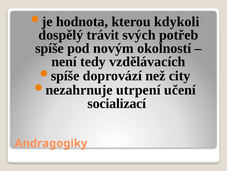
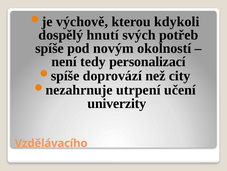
hodnota: hodnota -> výchově (82, 22)
trávit: trávit -> hnutí (103, 35)
vzdělávacích: vzdělávacích -> personalizací (147, 61)
socializací: socializací -> univerzity (117, 103)
Andragogiky: Andragogiky -> Vzdělávacího (51, 143)
